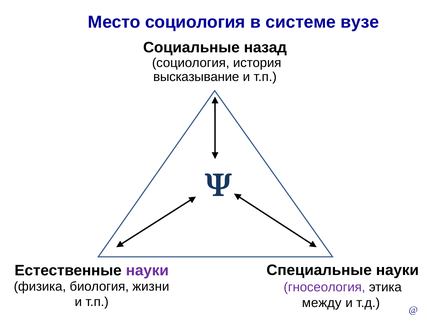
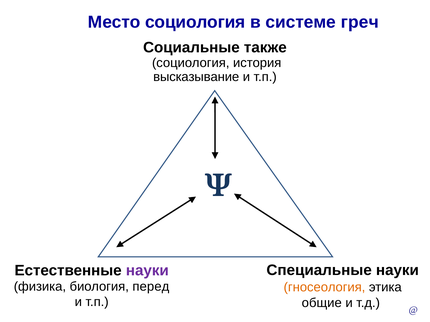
вузе: вузе -> греч (360, 22)
назад: назад -> также (265, 48)
жизни: жизни -> перед (151, 287)
гносеология colour: purple -> orange (324, 288)
между: между -> общие (322, 303)
